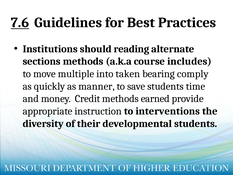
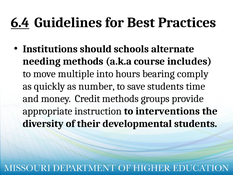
7.6: 7.6 -> 6.4 (20, 23)
reading: reading -> schools (131, 49)
sections: sections -> needing (42, 61)
taken: taken -> hours (128, 74)
manner: manner -> number (97, 86)
earned: earned -> groups (155, 99)
